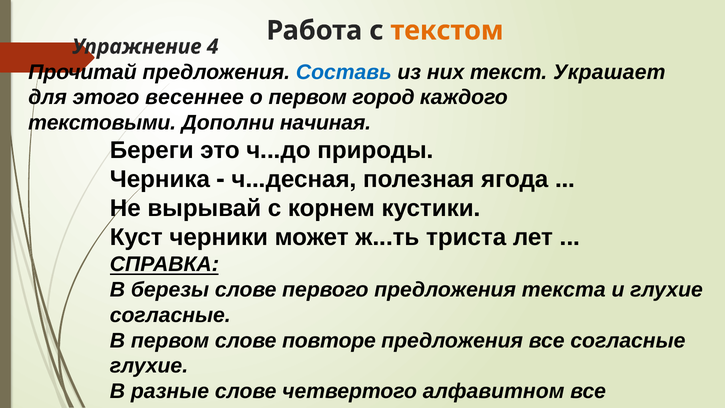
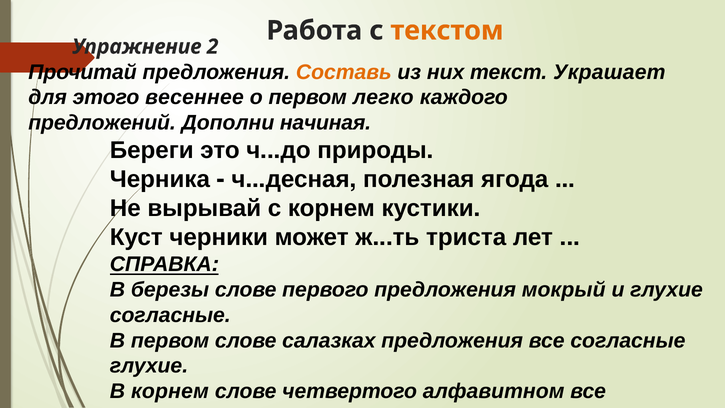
4: 4 -> 2 (213, 47)
Составь colour: blue -> orange (344, 72)
город: город -> легко (383, 97)
текстовыми: текстовыми -> предложений (102, 123)
текста: текста -> мокрый (564, 290)
повторе: повторе -> салазках (329, 340)
В разные: разные -> корнем (170, 391)
